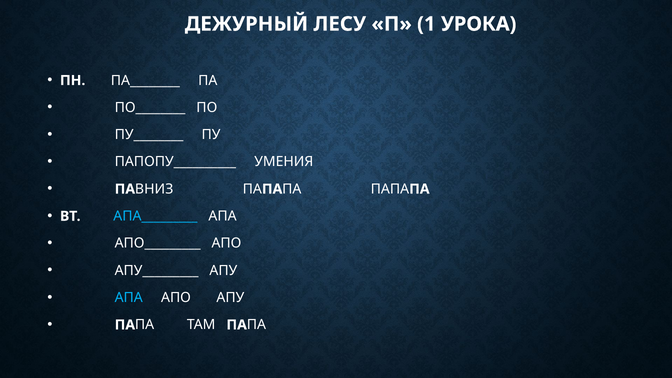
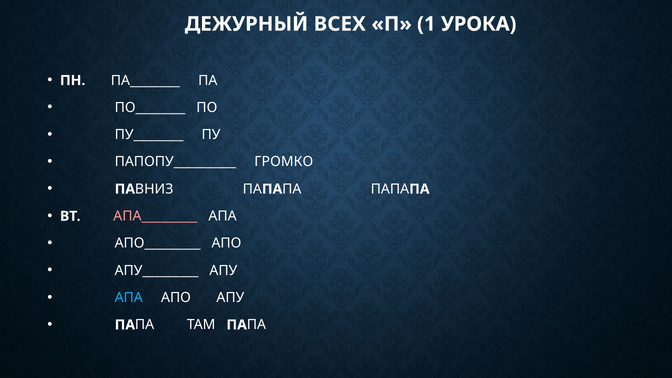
ЛЕСУ: ЛЕСУ -> ВСЕХ (340, 24)
УМЕНИЯ: УМЕНИЯ -> ГРОМКО (284, 162)
АПА_________ colour: light blue -> pink (155, 216)
